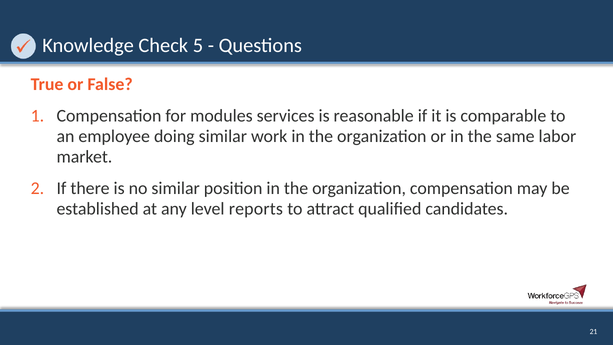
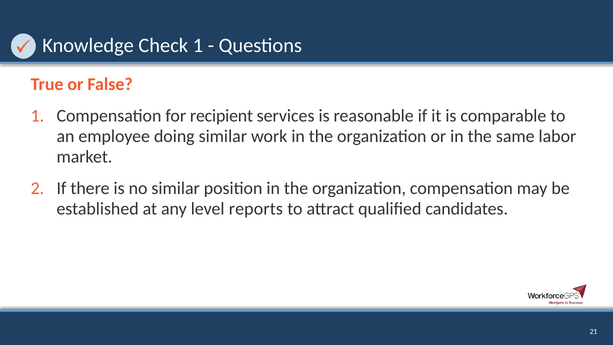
Check 5: 5 -> 1 (198, 46)
modules: modules -> recipient (221, 116)
